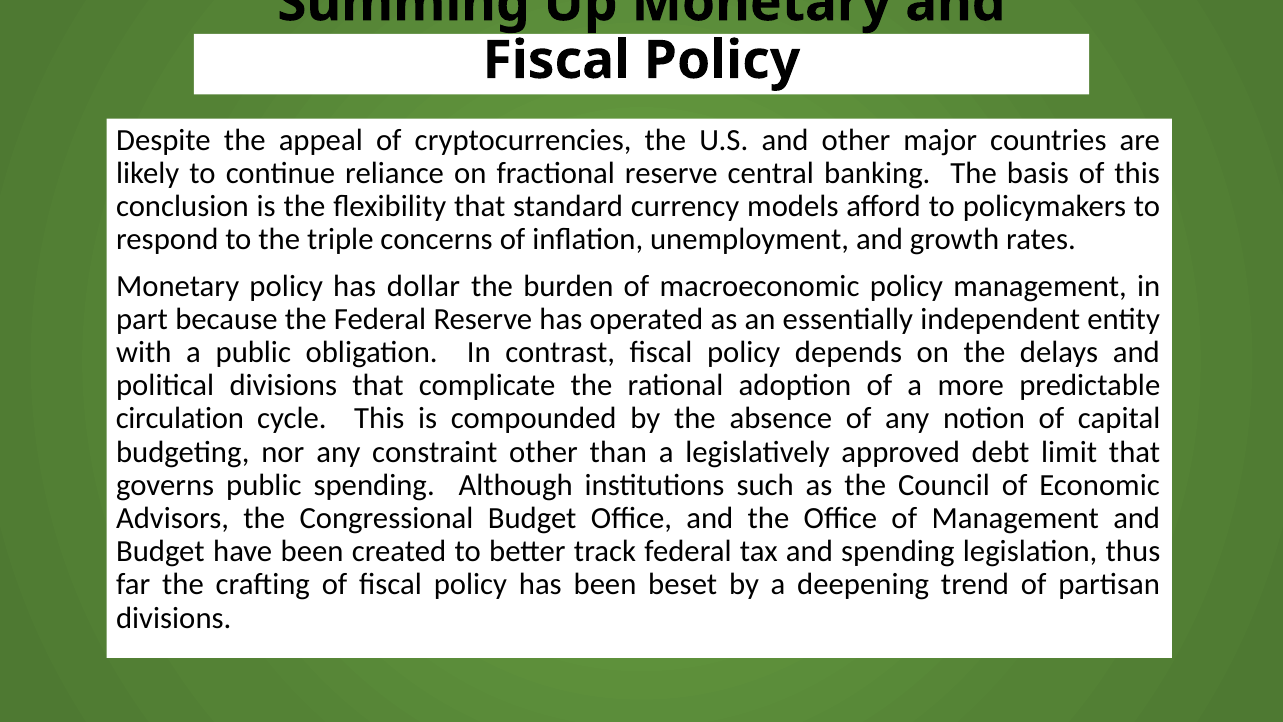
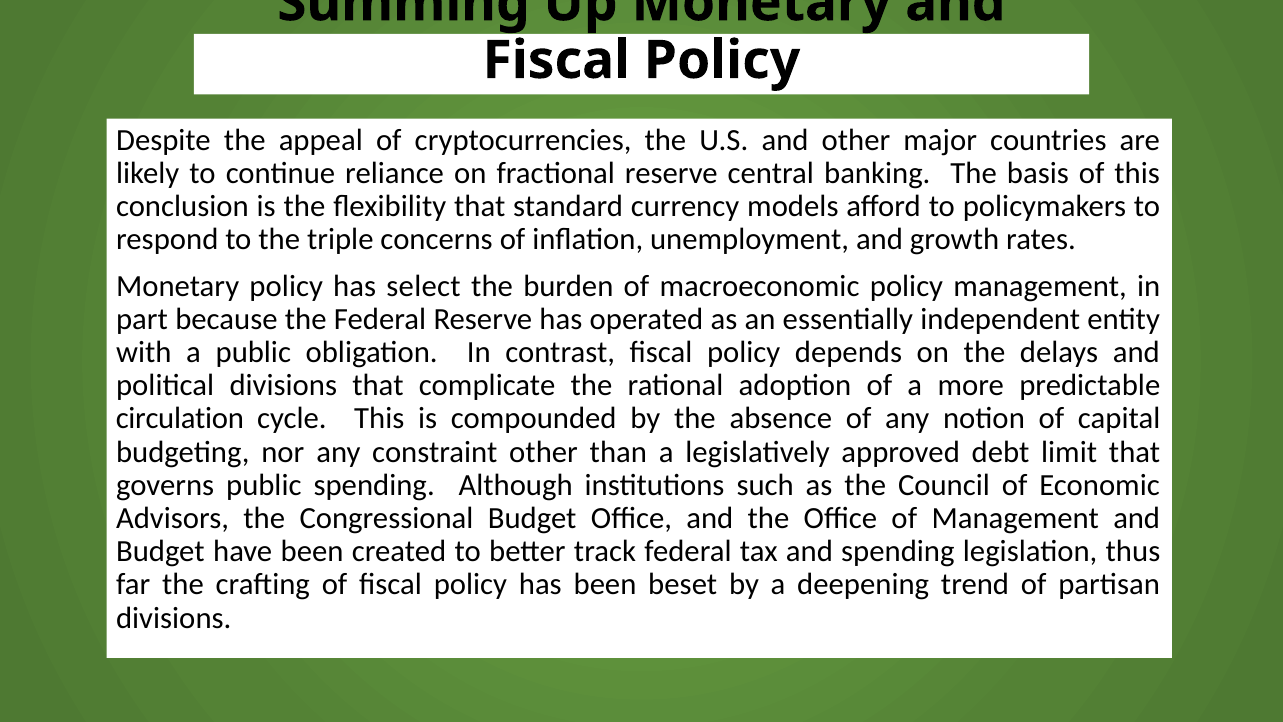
dollar: dollar -> select (424, 286)
